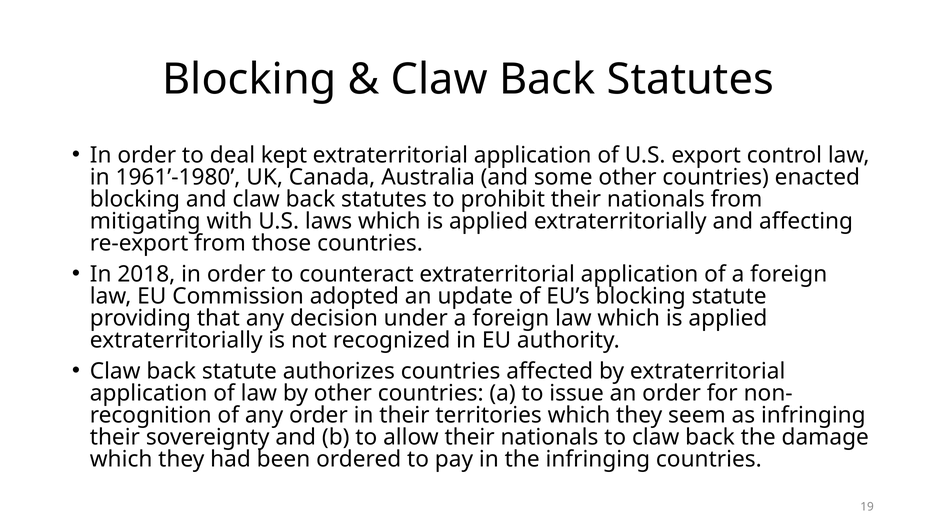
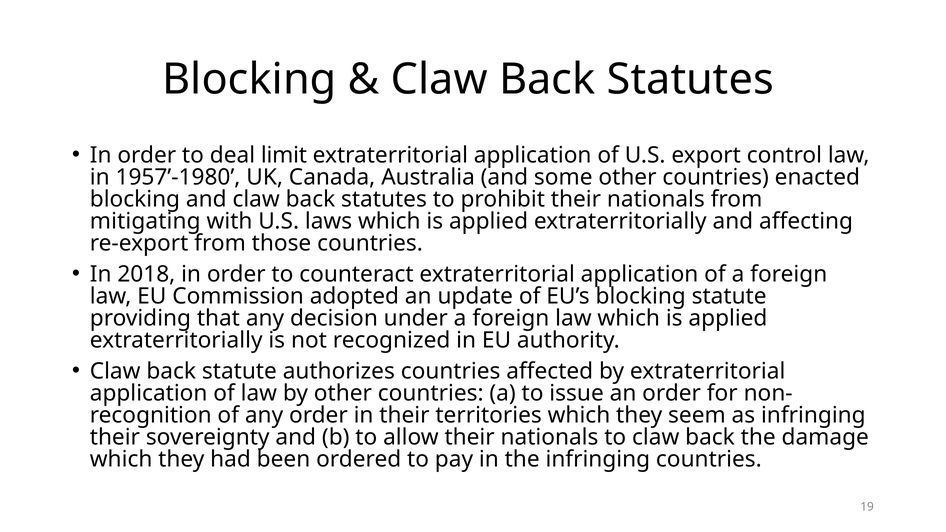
kept: kept -> limit (284, 155)
1961’-1980: 1961’-1980 -> 1957’-1980 (178, 177)
